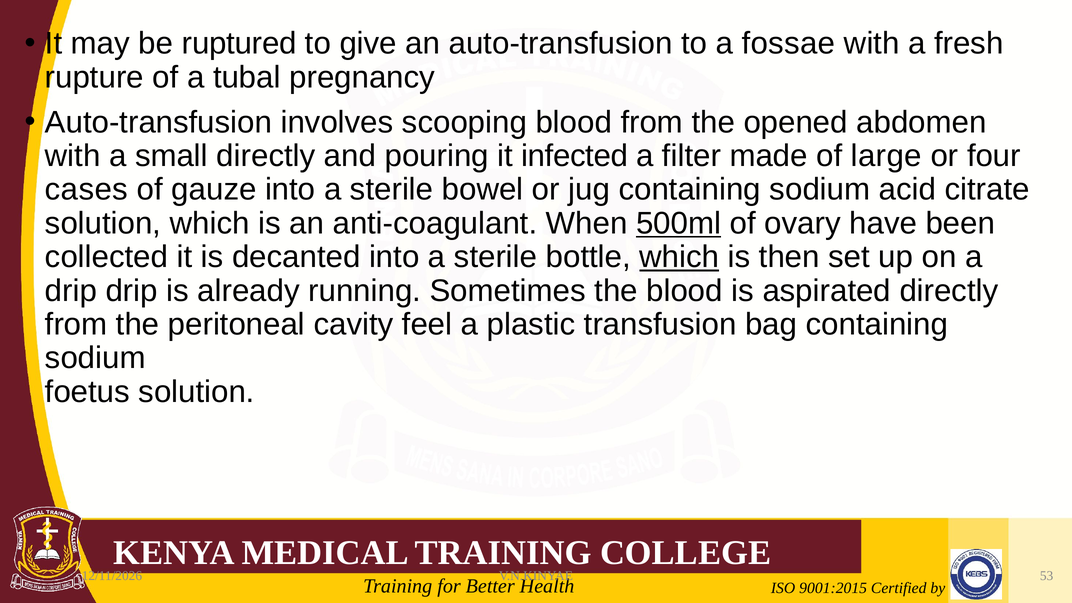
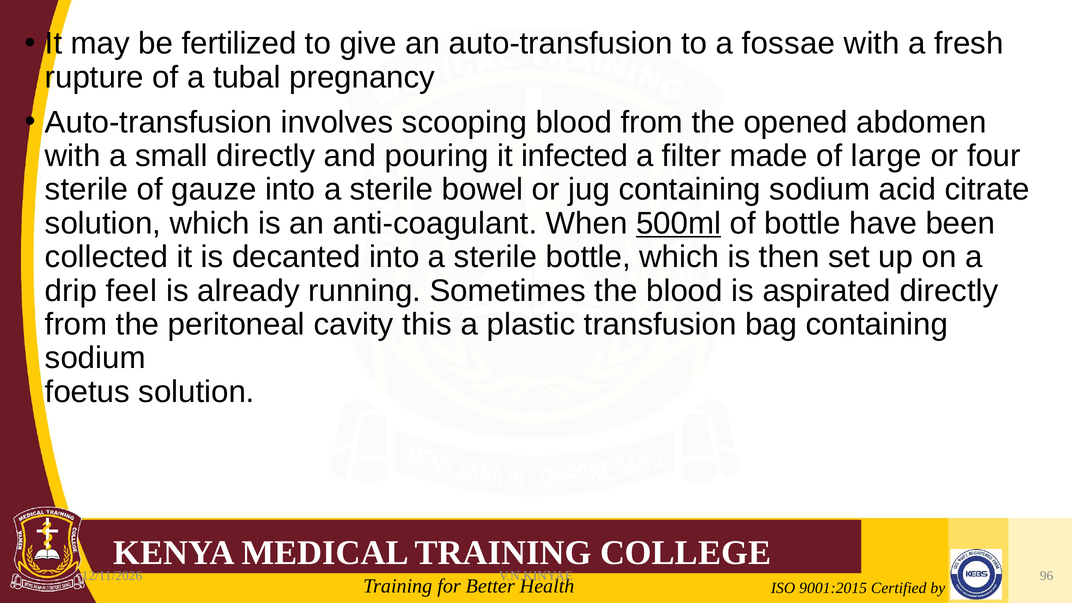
ruptured: ruptured -> fertilized (239, 44)
cases: cases -> sterile (87, 190)
of ovary: ovary -> bottle (803, 223)
which underline: present -> none (679, 257)
drip drip: drip -> feel (131, 291)
feel: feel -> this (427, 324)
53: 53 -> 96 (1047, 576)
